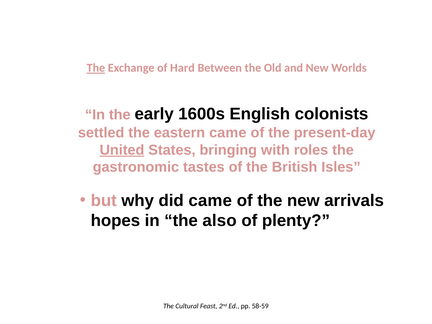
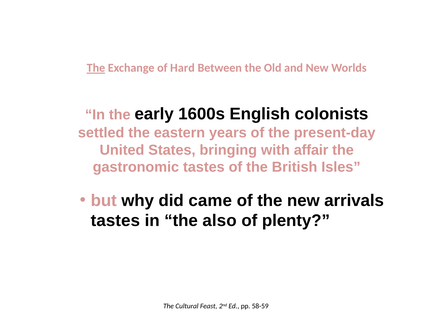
eastern came: came -> years (228, 133)
United underline: present -> none (122, 150)
roles: roles -> affair (311, 150)
hopes: hopes -> tastes (115, 221)
